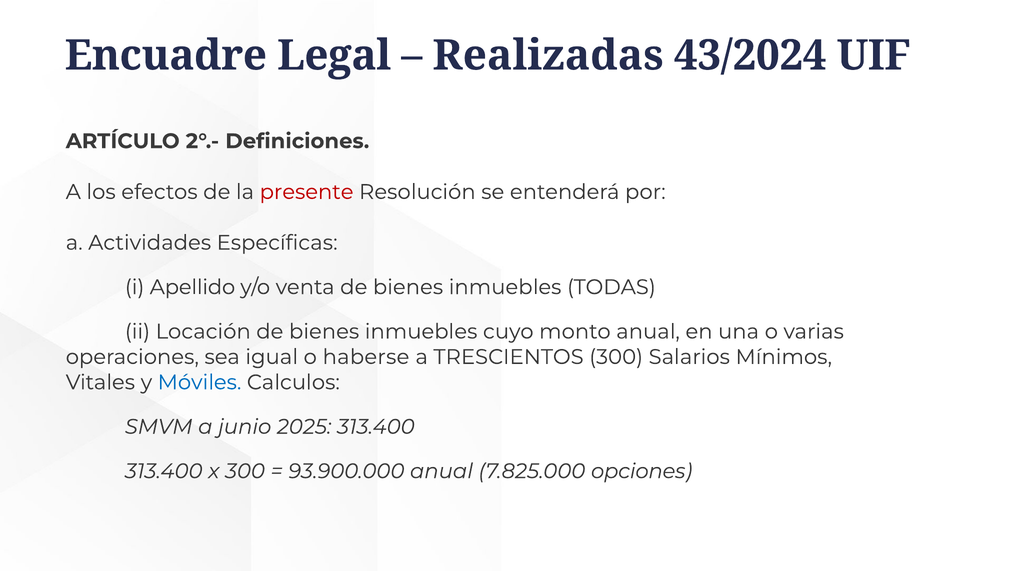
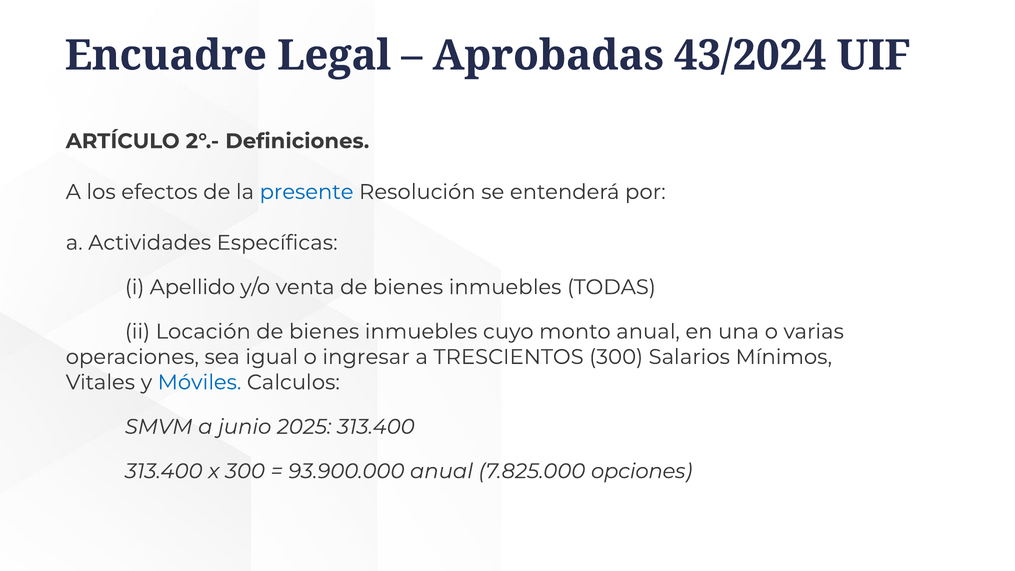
Realizadas: Realizadas -> Aprobadas (548, 56)
presente colour: red -> blue (307, 192)
haberse: haberse -> ingresar (366, 357)
